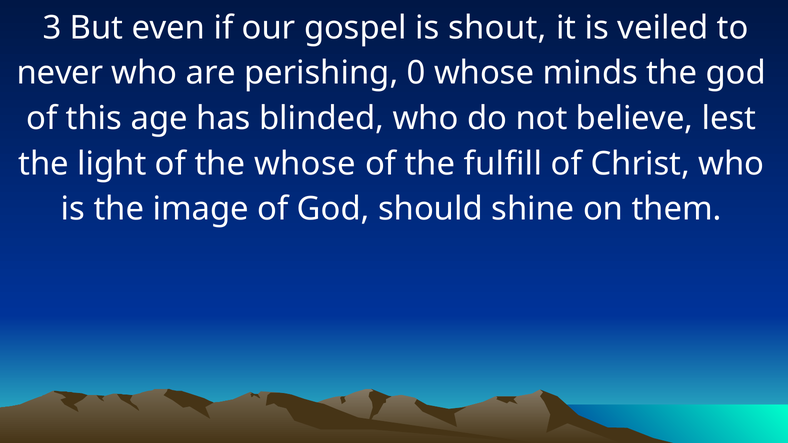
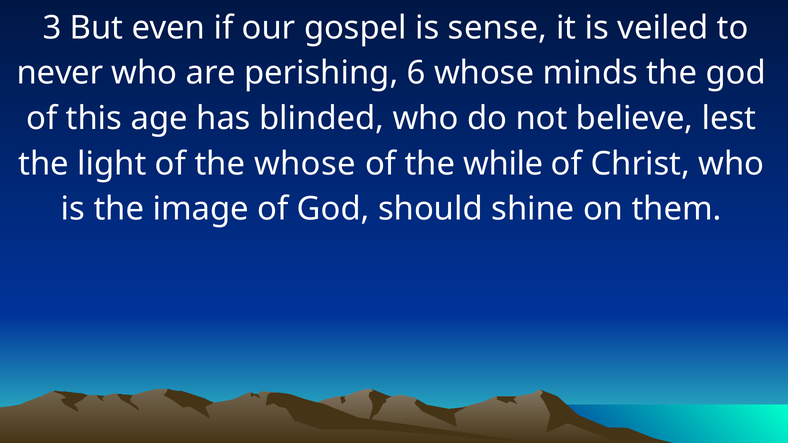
shout: shout -> sense (498, 28)
0: 0 -> 6 (416, 73)
fulfill: fulfill -> while (503, 164)
